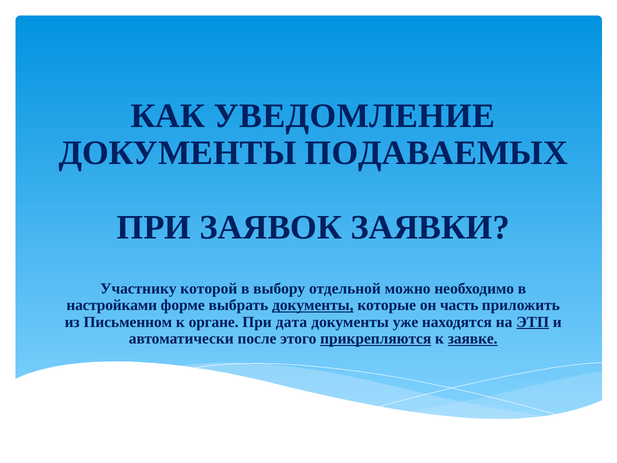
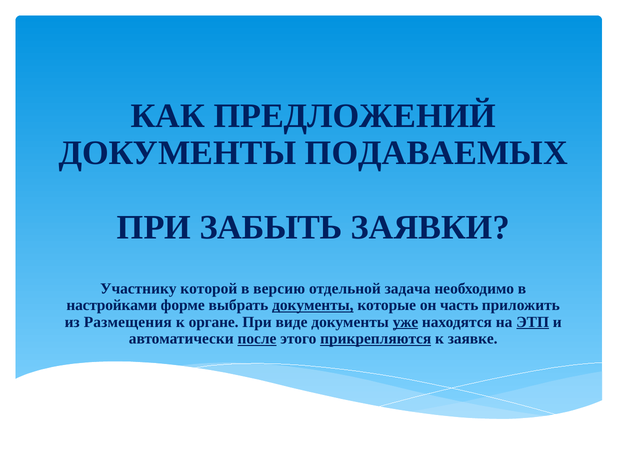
УВЕДОМЛЕНИЕ: УВЕДОМЛЕНИЕ -> ПРЕДЛОЖЕНИЙ (355, 116)
ЗАЯВОК: ЗАЯВОК -> ЗАБЫТЬ (271, 227)
выбору: выбору -> версию (279, 289)
можно: можно -> задача (408, 289)
Письменном: Письменном -> Размещения (128, 322)
дата: дата -> виде (292, 322)
уже underline: none -> present (405, 322)
после underline: none -> present (257, 339)
заявке underline: present -> none (473, 339)
